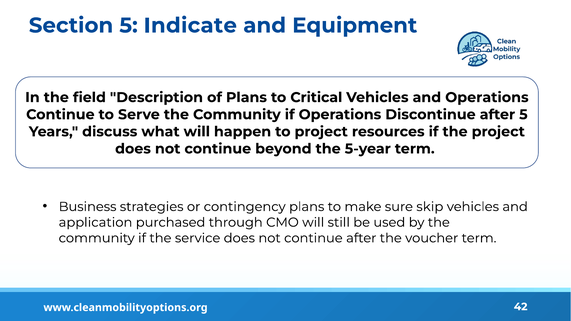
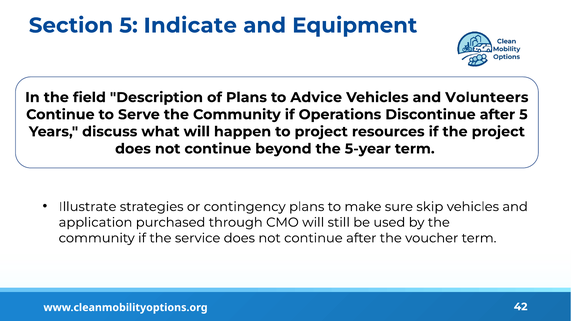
Critical: Critical -> Advice (316, 97)
and Operations: Operations -> Volunteers (487, 97)
Business: Business -> Illustrate (88, 207)
